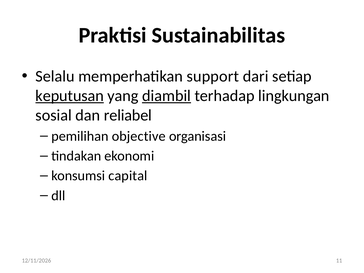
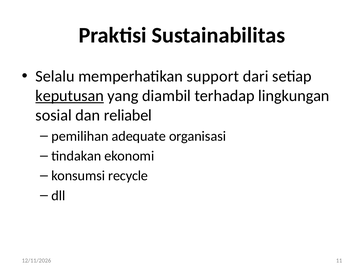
diambil underline: present -> none (167, 96)
objective: objective -> adequate (139, 136)
capital: capital -> recycle (128, 176)
